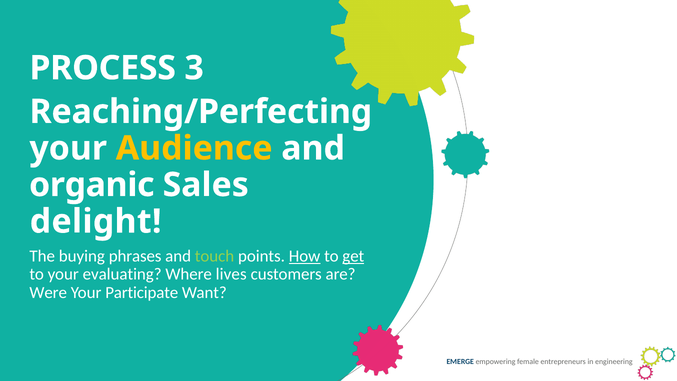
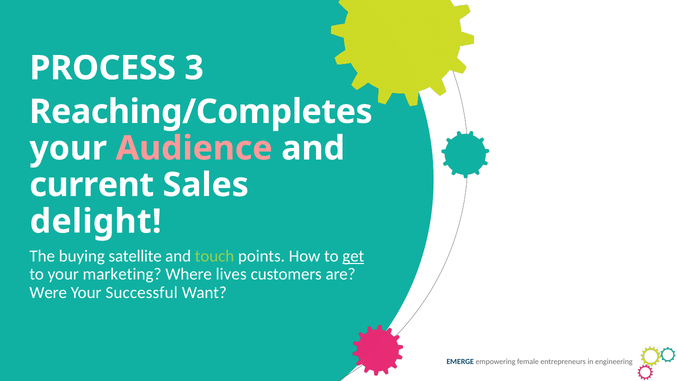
Reaching/Perfecting: Reaching/Perfecting -> Reaching/Completes (201, 112)
Audience colour: yellow -> pink (194, 148)
organic: organic -> current (92, 185)
phrases: phrases -> satellite (135, 256)
How underline: present -> none (305, 256)
evaluating: evaluating -> marketing (122, 274)
Participate: Participate -> Successful (142, 293)
